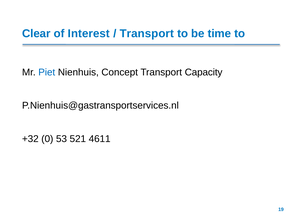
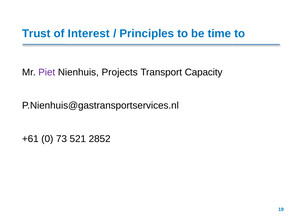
Clear: Clear -> Trust (36, 34)
Transport: Transport -> Principles (147, 34)
Piet colour: blue -> purple (47, 72)
Concept: Concept -> Projects (120, 72)
+32: +32 -> +61 (30, 139)
53: 53 -> 73 (61, 139)
4611: 4611 -> 2852 (100, 139)
